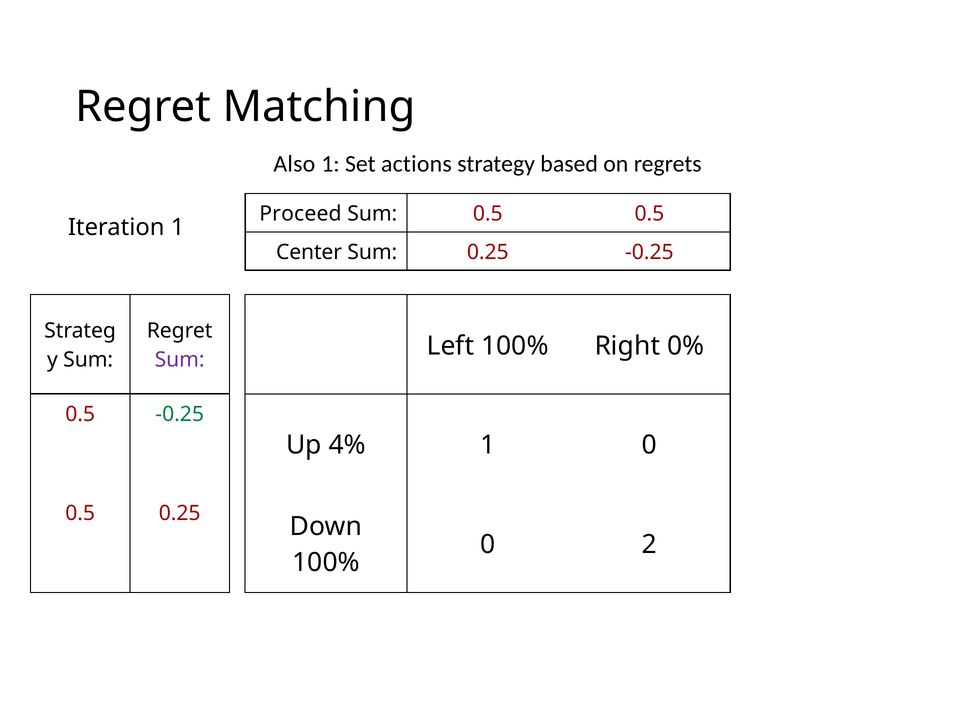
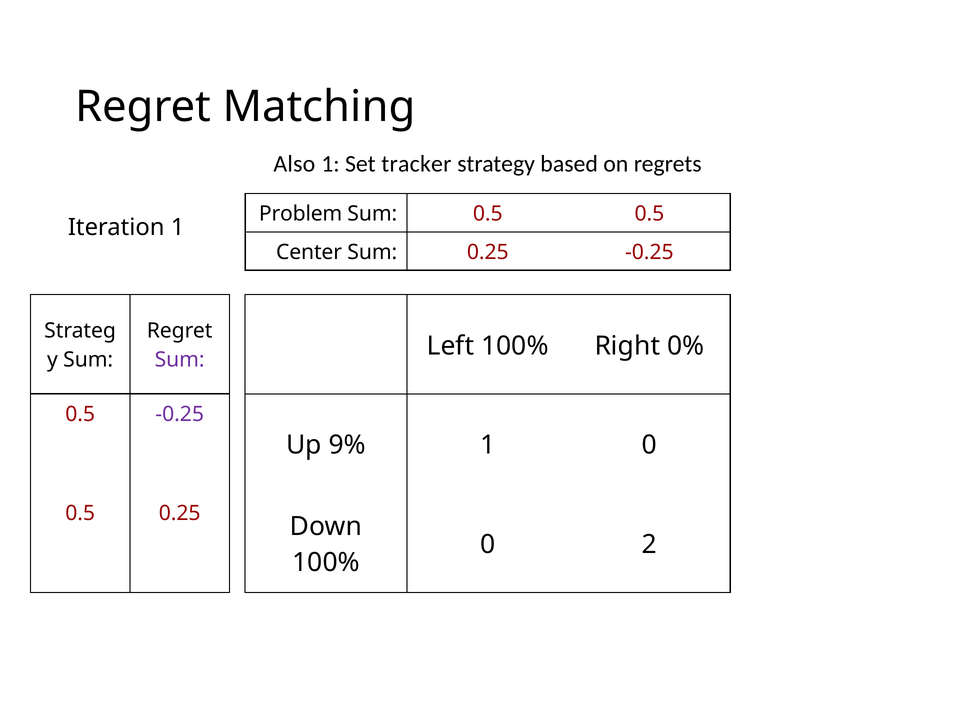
actions: actions -> tracker (416, 164)
Proceed: Proceed -> Problem (301, 214)
-0.25 colour: green -> purple (180, 414)
4%: 4% -> 9% (347, 445)
